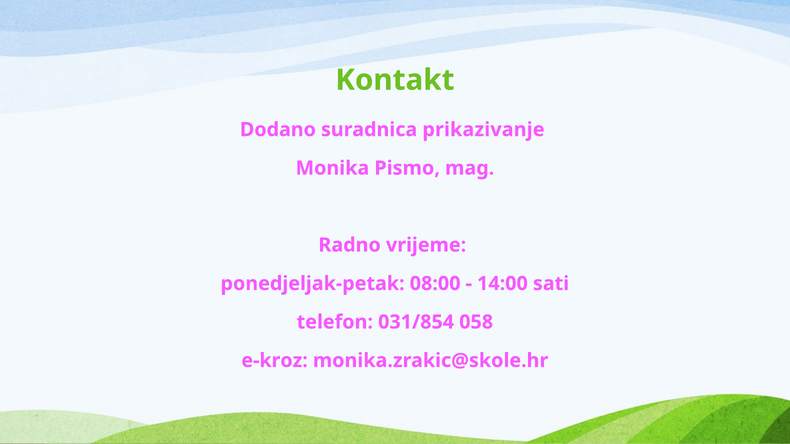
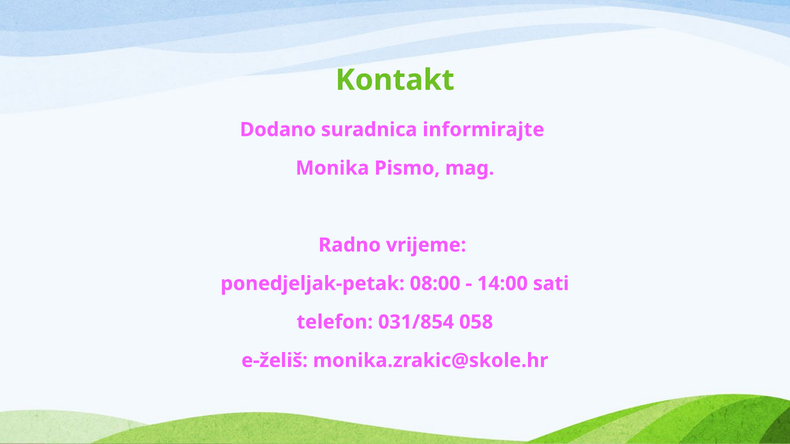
prikazivanje: prikazivanje -> informirajte (483, 130)
e-kroz: e-kroz -> e-želiš (275, 361)
